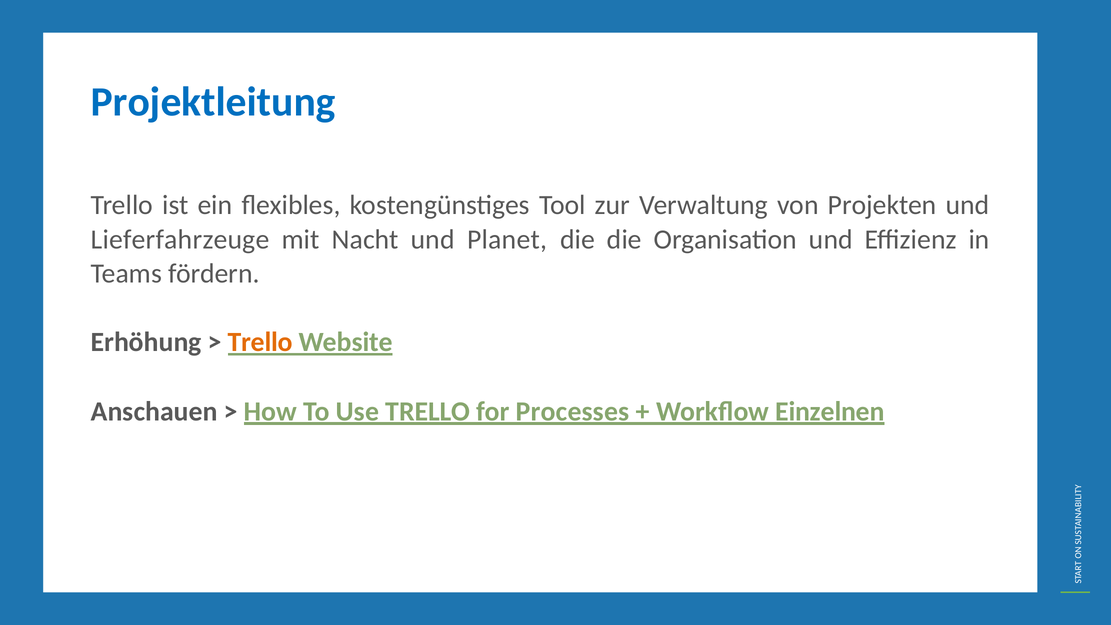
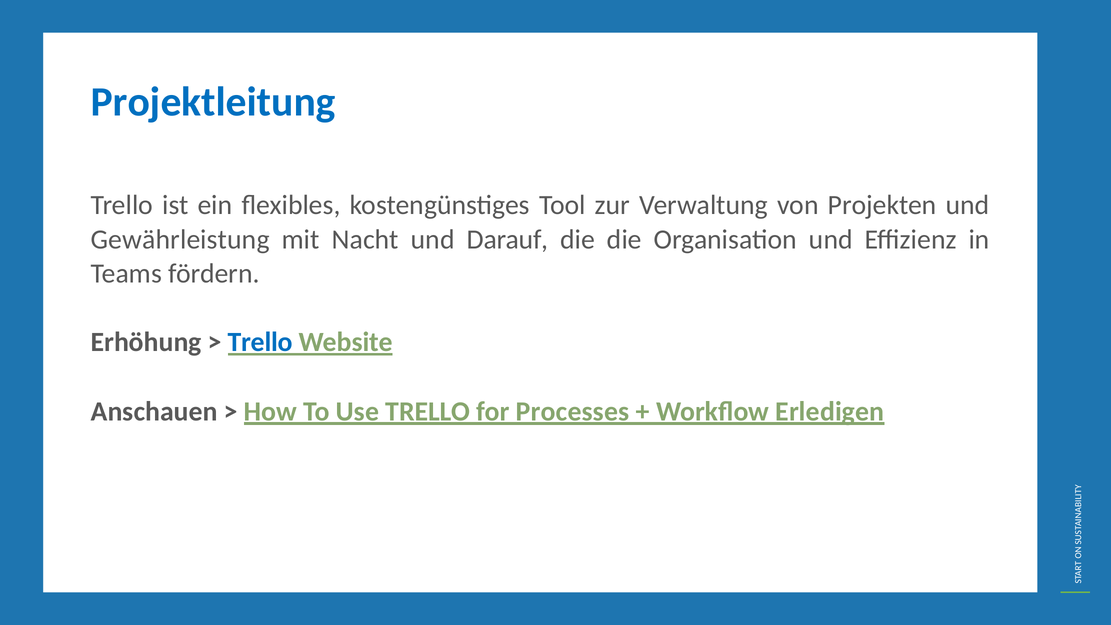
Lieferfahrzeuge: Lieferfahrzeuge -> Gewährleistung (180, 239)
Planet: Planet -> Darauf (508, 239)
Trello colour: orange -> blue (260, 342)
Einzelnen: Einzelnen -> Erledigen (830, 411)
